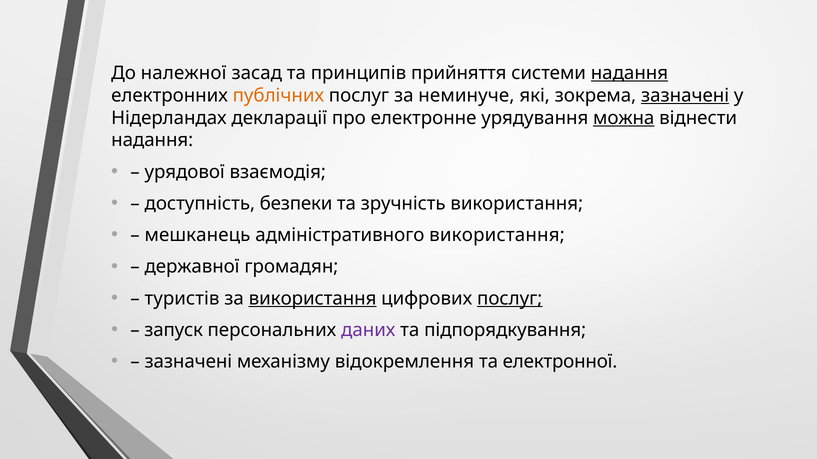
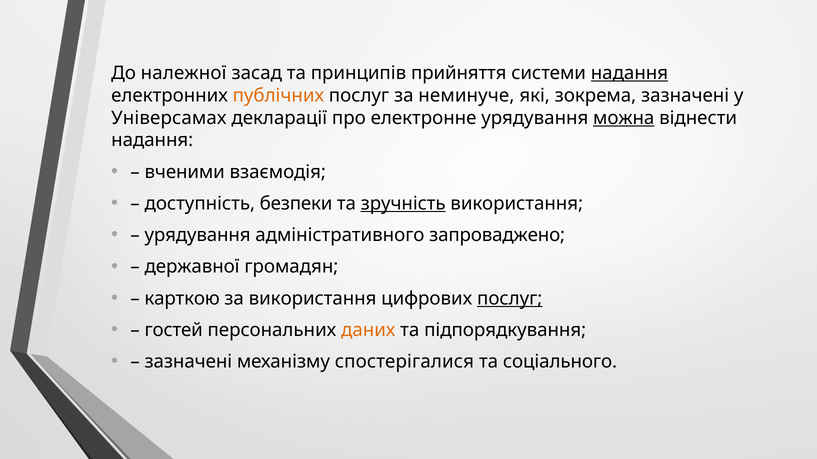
зазначені underline: present -> none (685, 96)
Нідерландах: Нідерландах -> Універсамах (169, 118)
урядової: урядової -> вченими (185, 172)
зручність underline: none -> present (403, 204)
мешканець: мешканець -> урядування (198, 235)
адміністративного використання: використання -> запроваджено (497, 235)
туристів: туристів -> карткою (182, 299)
використання underline: present -> none (313, 299)
запуск: запуск -> гостей (174, 330)
даних colour: purple -> orange (368, 330)
відокремлення: відокремлення -> спостерігалися (404, 362)
електронної: електронної -> соціального (560, 362)
